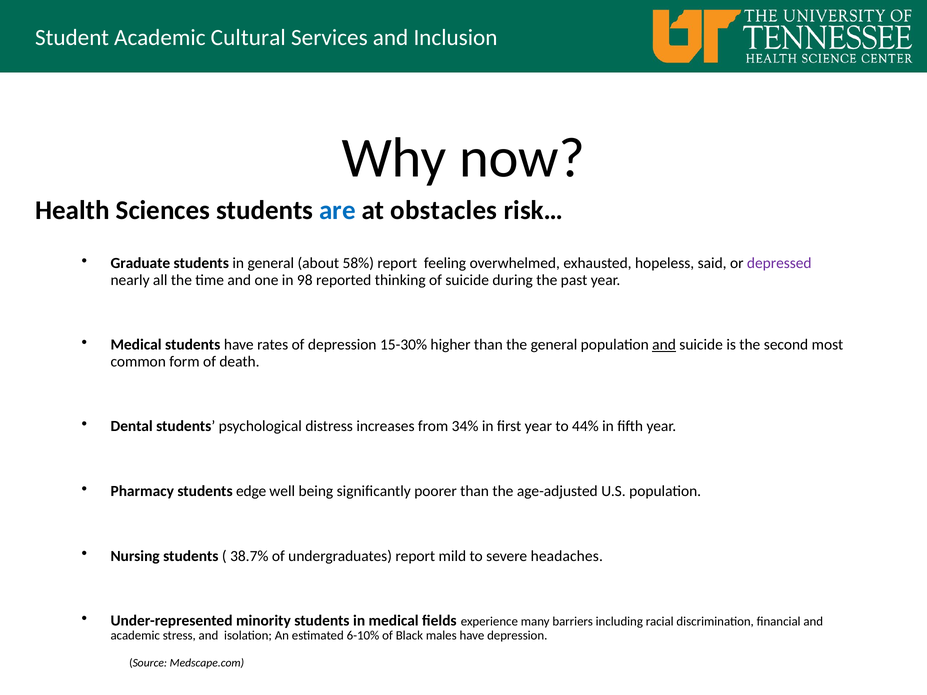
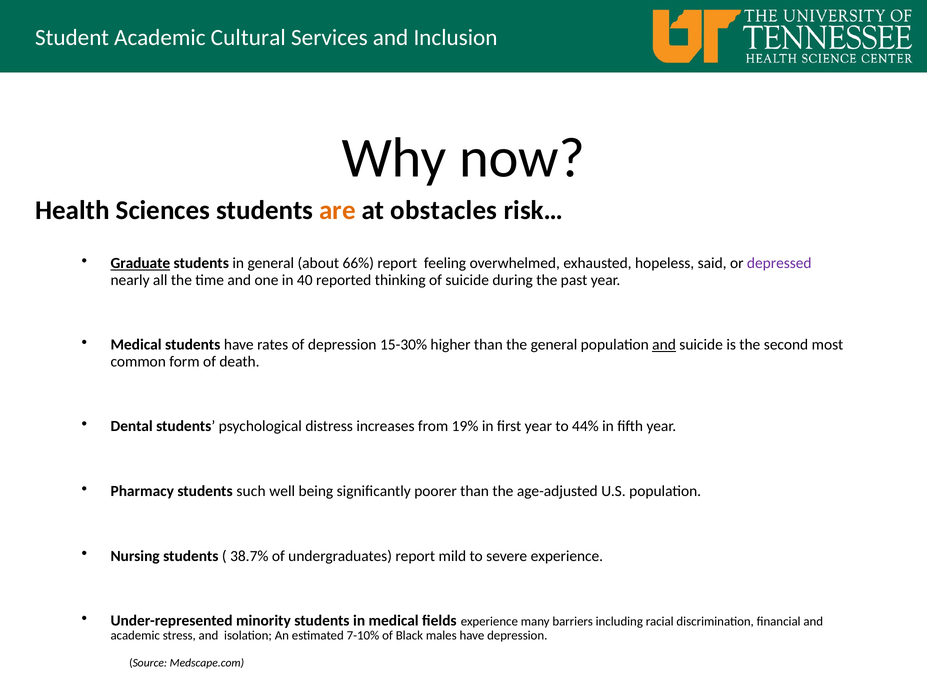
are colour: blue -> orange (337, 210)
Graduate underline: none -> present (140, 263)
58%: 58% -> 66% (358, 263)
98: 98 -> 40 (305, 280)
34%: 34% -> 19% (465, 426)
edge: edge -> such (251, 491)
severe headaches: headaches -> experience (567, 556)
6-10%: 6-10% -> 7-10% (363, 636)
